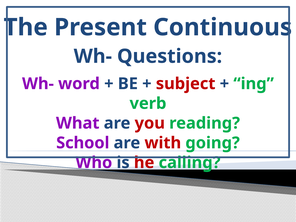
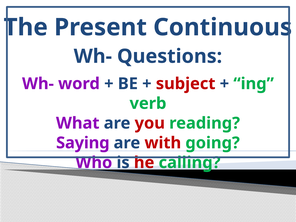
School: School -> Saying (83, 143)
